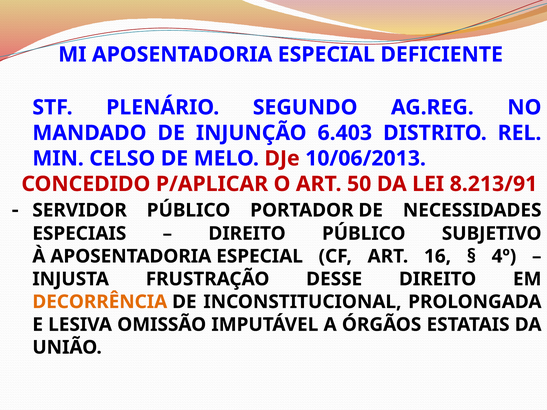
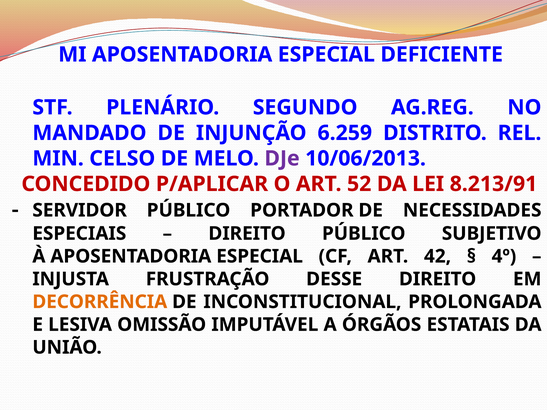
6.403: 6.403 -> 6.259 (345, 133)
DJe colour: red -> purple (282, 159)
50: 50 -> 52 (359, 184)
16: 16 -> 42 (438, 256)
